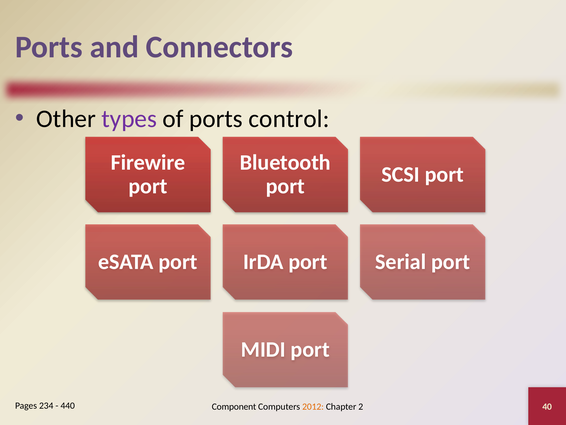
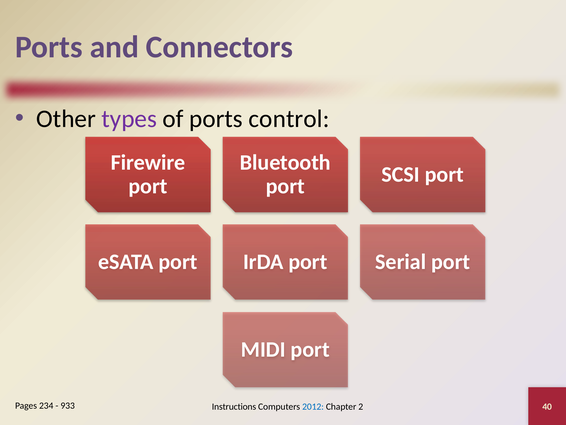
440: 440 -> 933 (68, 405)
Component: Component -> Instructions (234, 406)
2012 colour: orange -> blue (313, 406)
